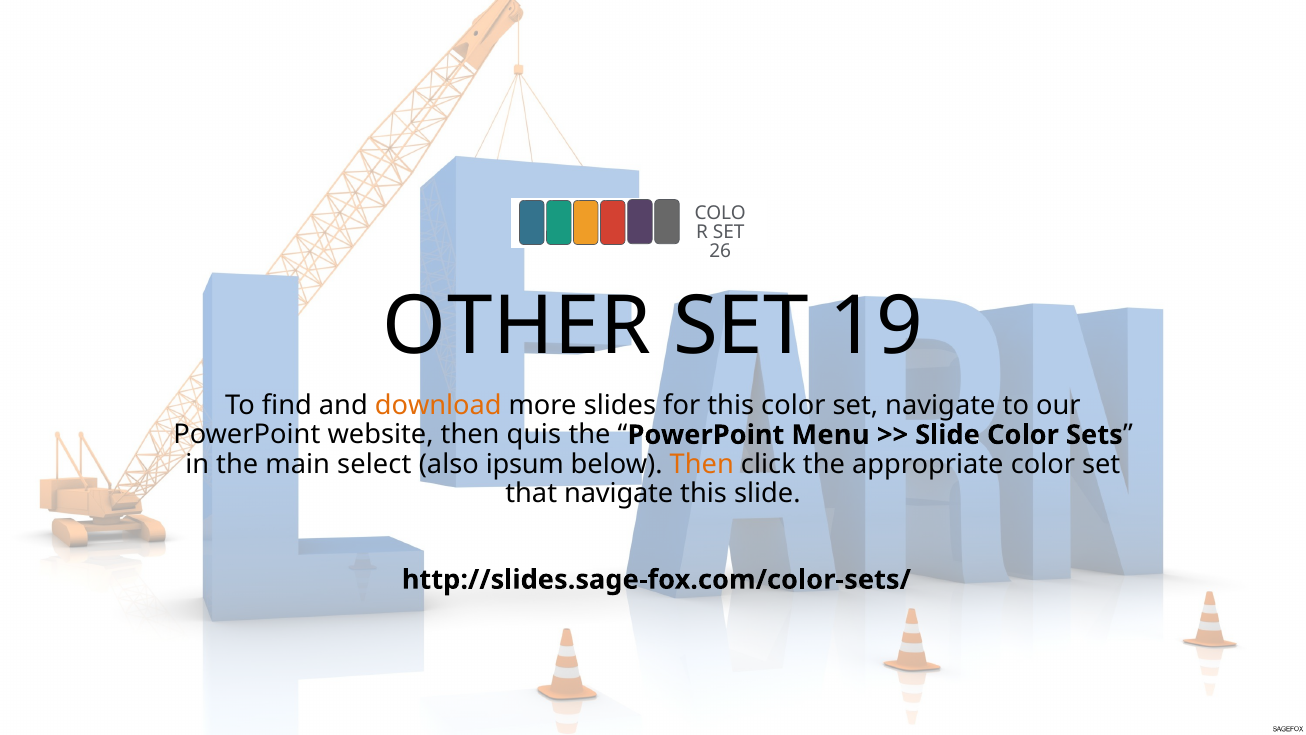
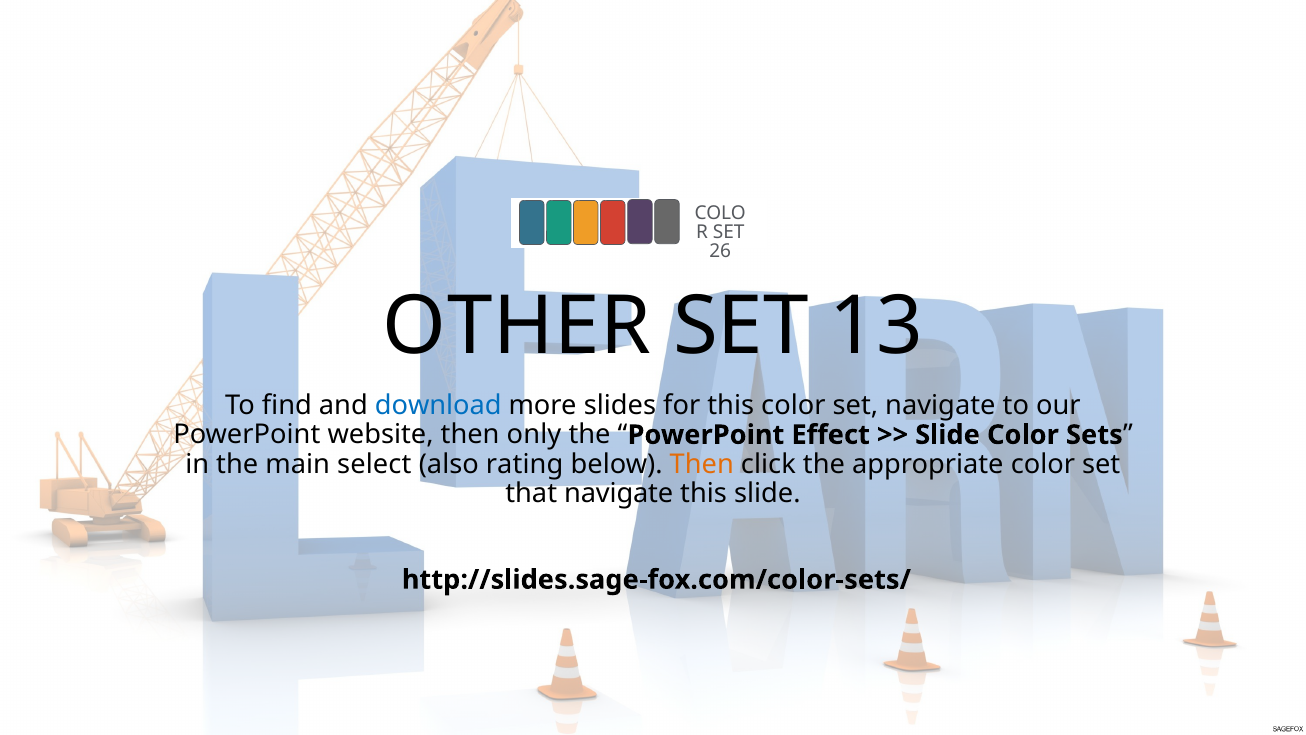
19: 19 -> 13 (877, 326)
download colour: orange -> blue (438, 405)
quis: quis -> only (534, 435)
Menu: Menu -> Effect (831, 435)
ipsum: ipsum -> rating (525, 464)
